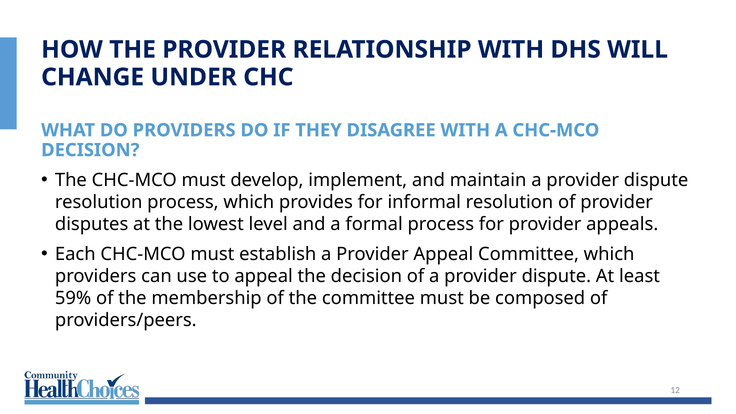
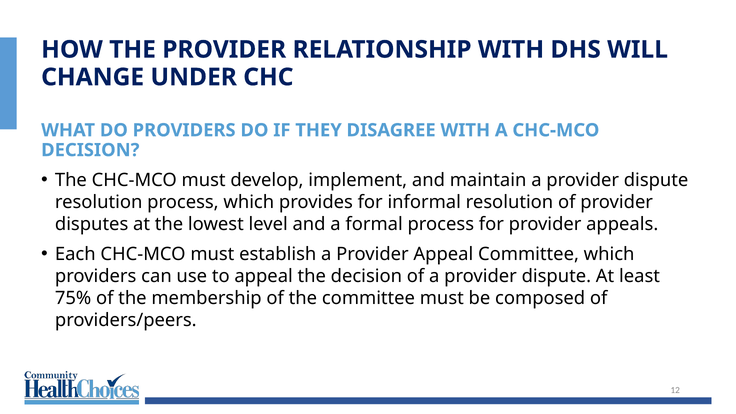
59%: 59% -> 75% (73, 298)
